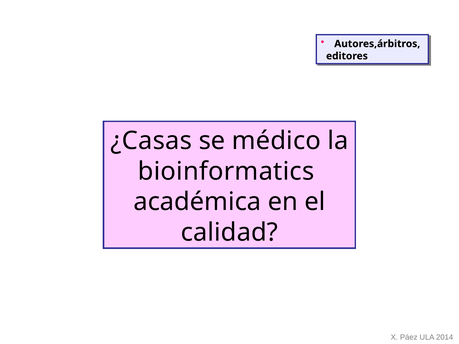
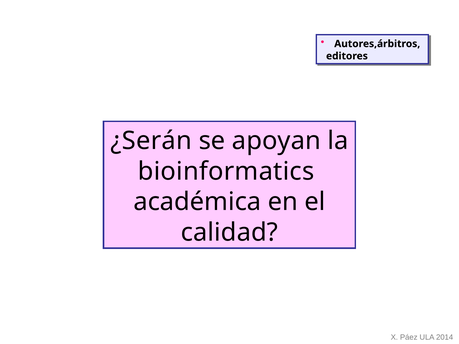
¿Casas: ¿Casas -> ¿Serán (151, 141)
médico: médico -> apoyan (276, 141)
